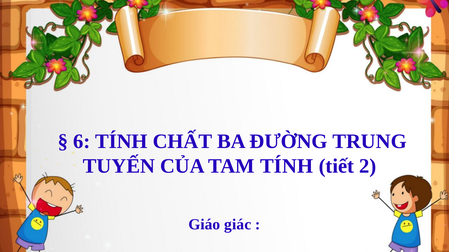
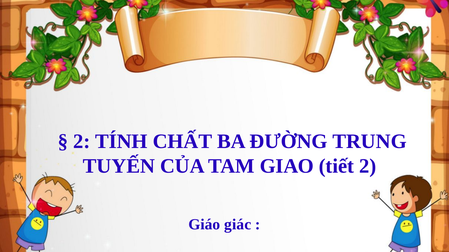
6: 6 -> 2 (82, 142)
TAM TÍNH: TÍNH -> GIAO (287, 166)
